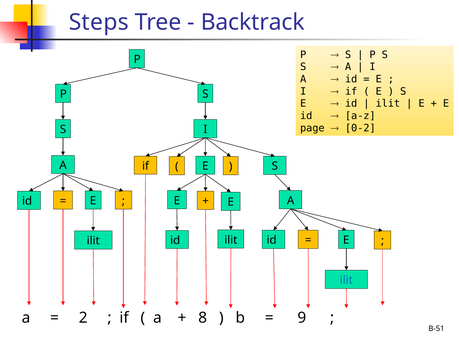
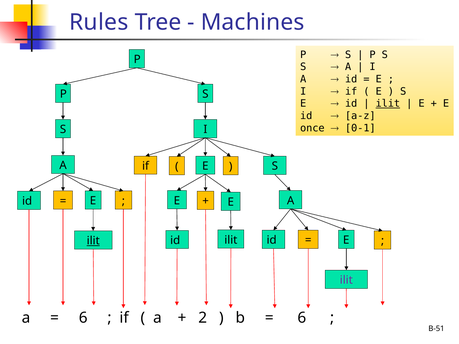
Steps: Steps -> Rules (99, 22)
Backtrack: Backtrack -> Machines (253, 22)
ilit underline: none -> present (388, 104)
page: page -> once (312, 128)
0-2: 0-2 -> 0-1 (360, 128)
ilit underline: none -> present (93, 241)
ilit colour: blue -> purple (346, 280)
2: 2 -> 6 (83, 318)
8: 8 -> 2 (203, 318)
9: 9 -> 6 (302, 318)
